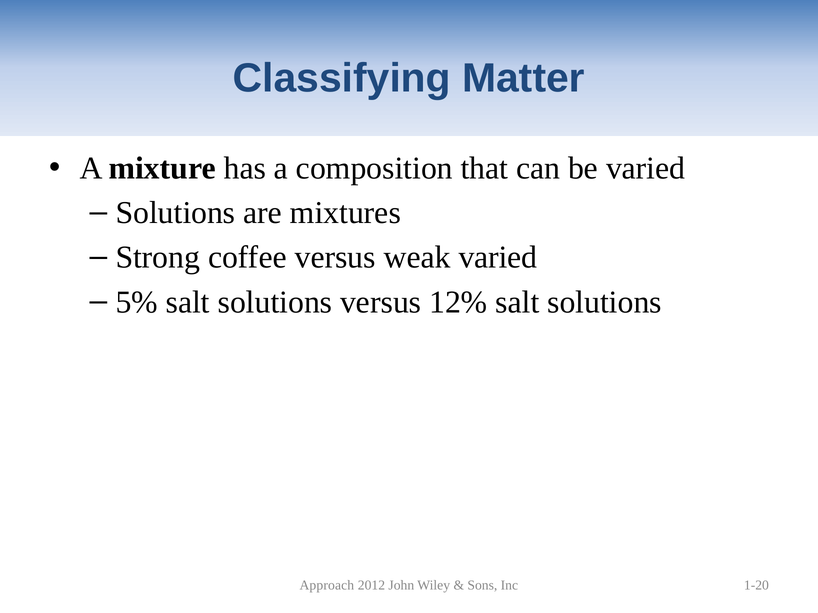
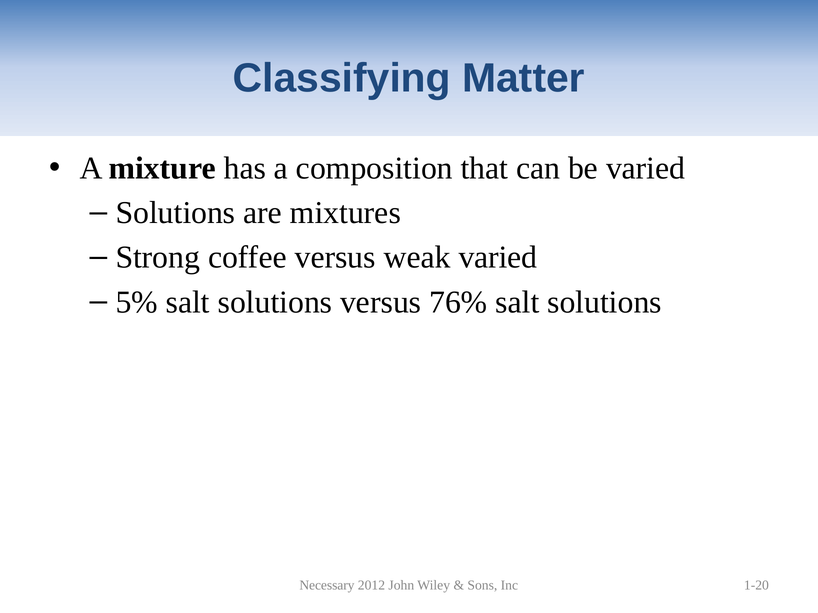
12%: 12% -> 76% (458, 302)
Approach: Approach -> Necessary (327, 586)
